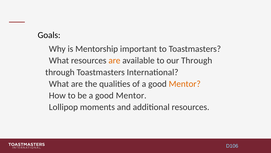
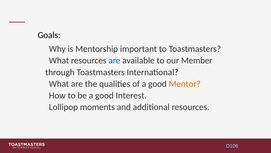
are colour: orange -> blue (114, 60)
our Through: Through -> Member (197, 60)
be a good Mentor: Mentor -> Interest (131, 95)
